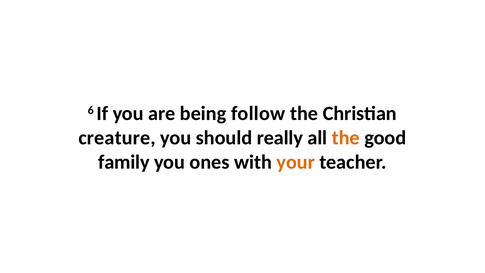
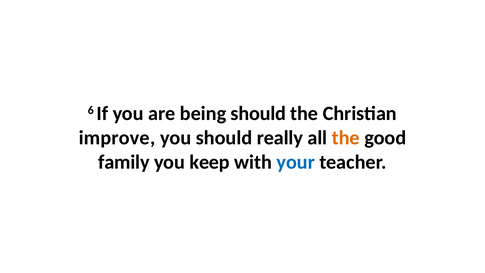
being follow: follow -> should (258, 114)
creature: creature -> improve (117, 138)
ones: ones -> keep (210, 162)
your colour: orange -> blue (296, 162)
